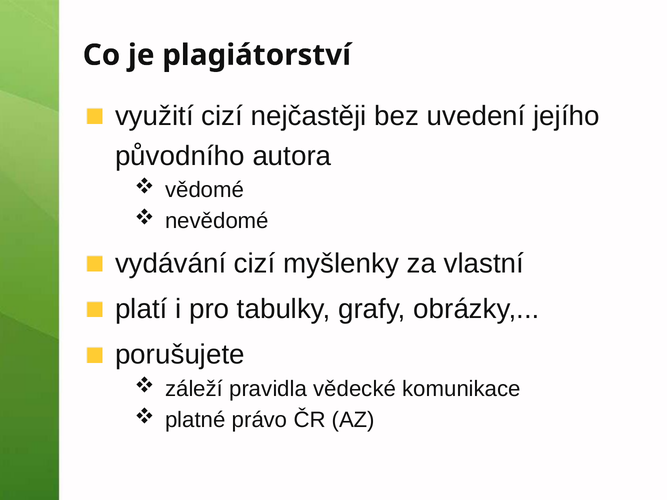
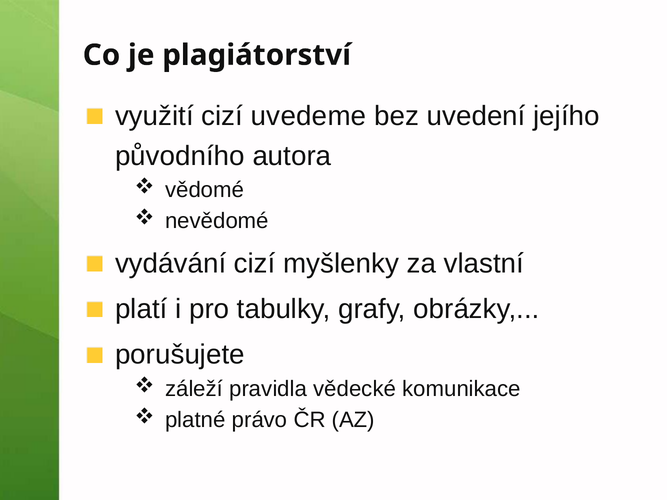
nejčastěji: nejčastěji -> uvedeme (309, 116)
